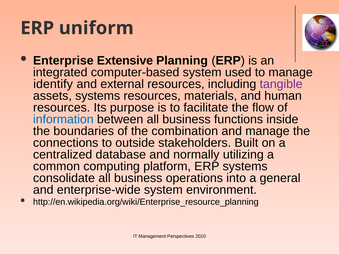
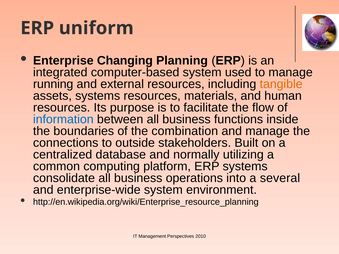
Extensive: Extensive -> Changing (125, 61)
identify: identify -> running (53, 84)
tangible colour: purple -> orange (281, 84)
general: general -> several (280, 178)
